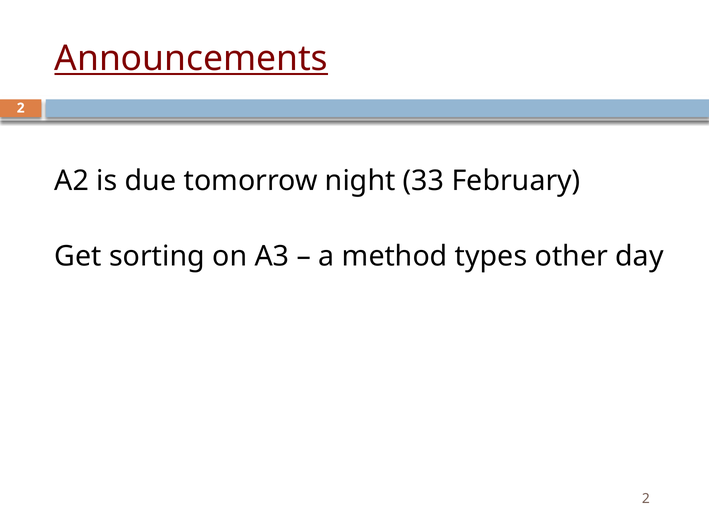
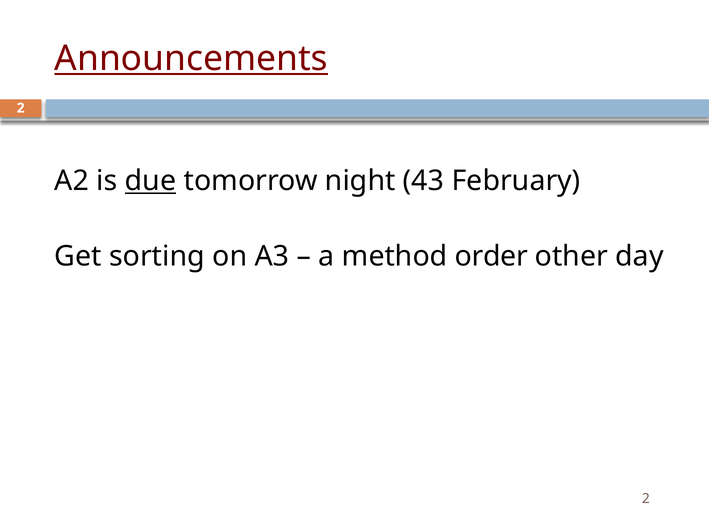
due underline: none -> present (151, 181)
33: 33 -> 43 (424, 181)
types: types -> order (491, 256)
